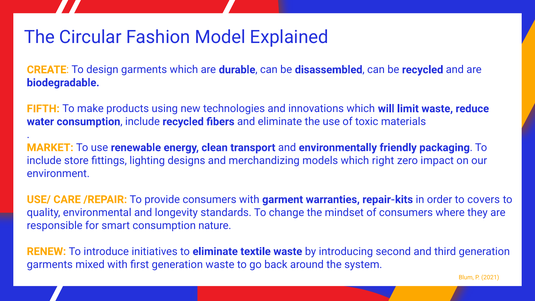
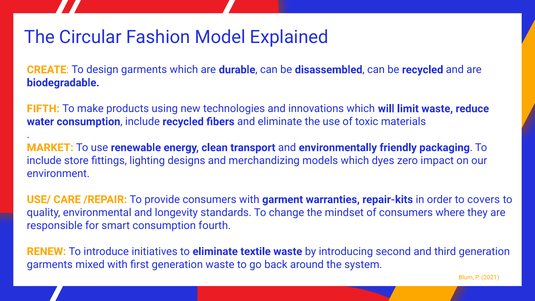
right: right -> dyes (383, 161)
nature: nature -> fourth (215, 225)
